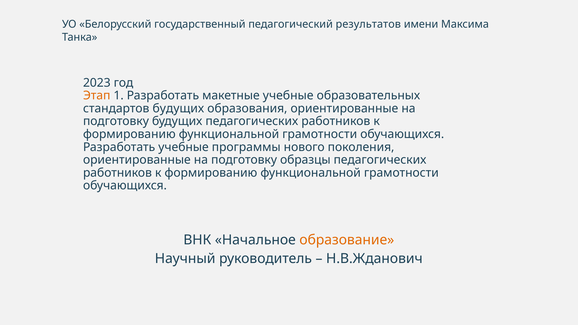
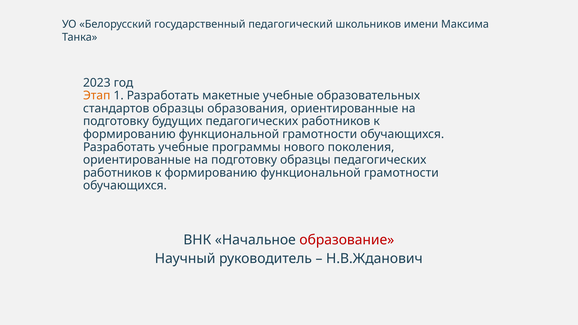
результатов: результатов -> школьников (368, 24)
стандартов будущих: будущих -> образцы (178, 108)
образование colour: orange -> red (347, 240)
